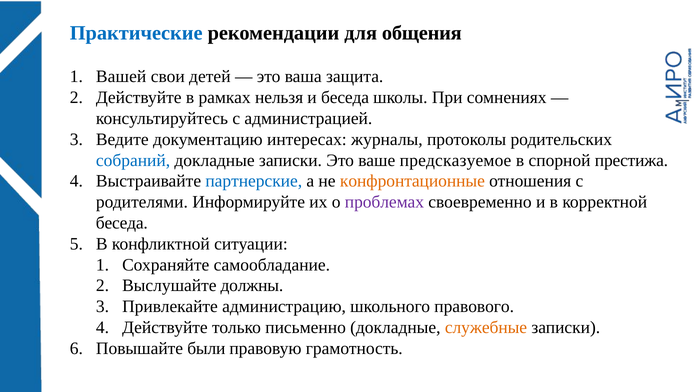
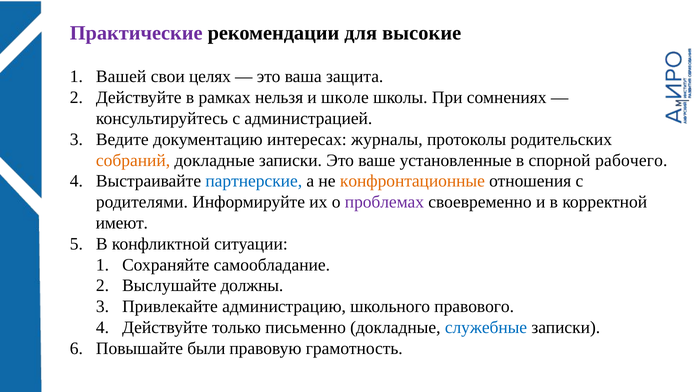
Практические colour: blue -> purple (136, 33)
общения: общения -> высокие (422, 33)
детей: детей -> целях (210, 77)
и беседа: беседа -> школе (345, 98)
собраний colour: blue -> orange (133, 161)
предсказуемое: предсказуемое -> установленные (456, 161)
престижа: престижа -> рабочего (631, 161)
беседа: беседа -> имеют (122, 223)
служебные colour: orange -> blue (486, 328)
